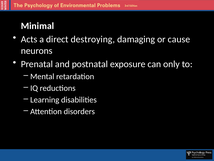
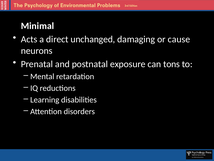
destroying: destroying -> unchanged (93, 39)
only: only -> tons (172, 64)
